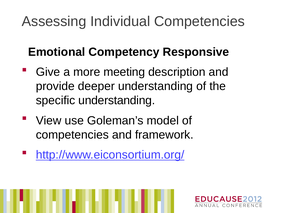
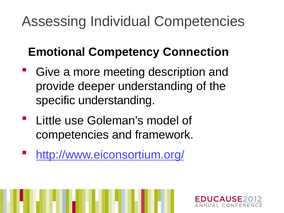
Responsive: Responsive -> Connection (196, 52)
View: View -> Little (49, 121)
